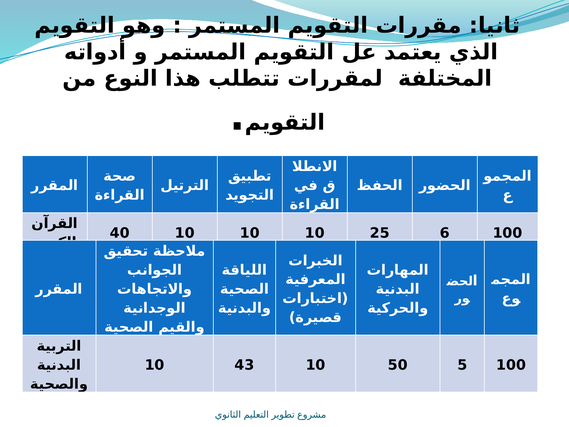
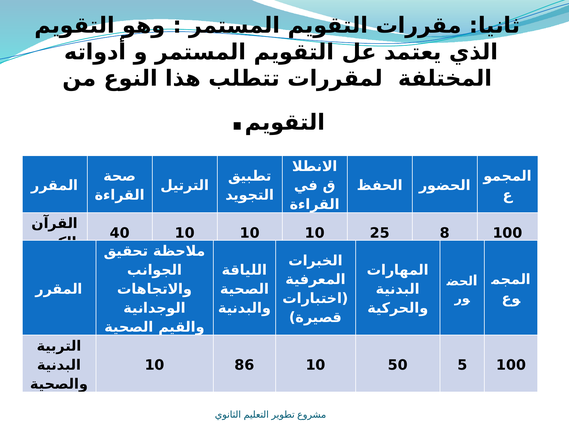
6: 6 -> 8 (445, 233)
43: 43 -> 86 (244, 365)
